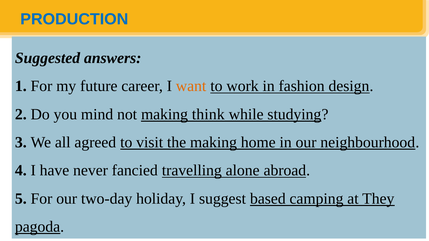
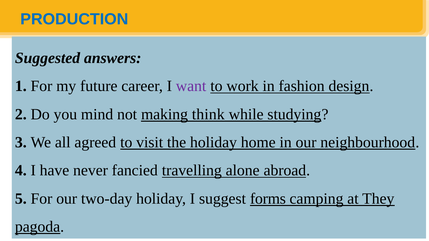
want colour: orange -> purple (191, 86)
the making: making -> holiday (214, 142)
based: based -> forms (268, 199)
